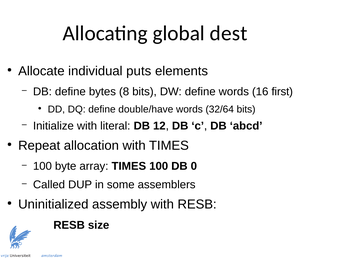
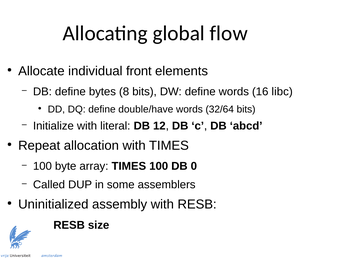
dest: dest -> flow (229, 33)
puts: puts -> front (139, 71)
first: first -> libc (282, 92)
